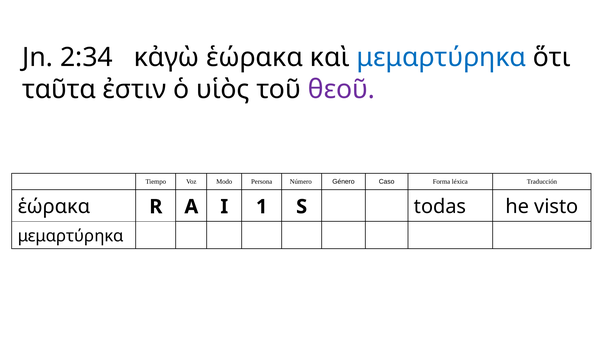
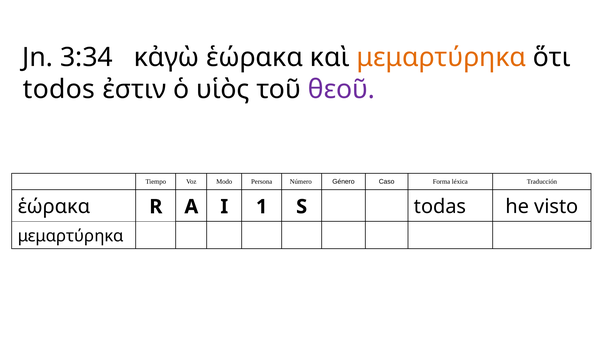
2:34: 2:34 -> 3:34 (86, 57)
μεμαρτύρηκα colour: blue -> orange (441, 57)
ταῦτα: ταῦτα -> todos (59, 89)
